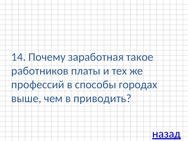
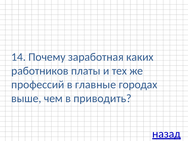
такое: такое -> каких (140, 57)
способы: способы -> главные (96, 85)
